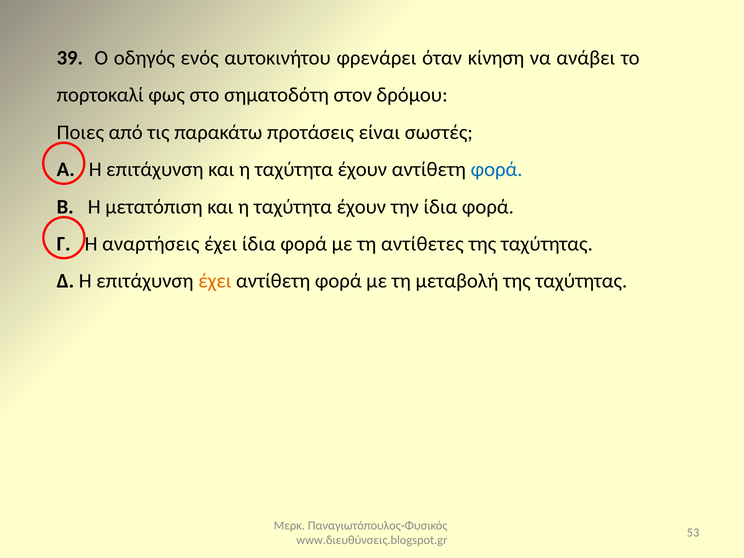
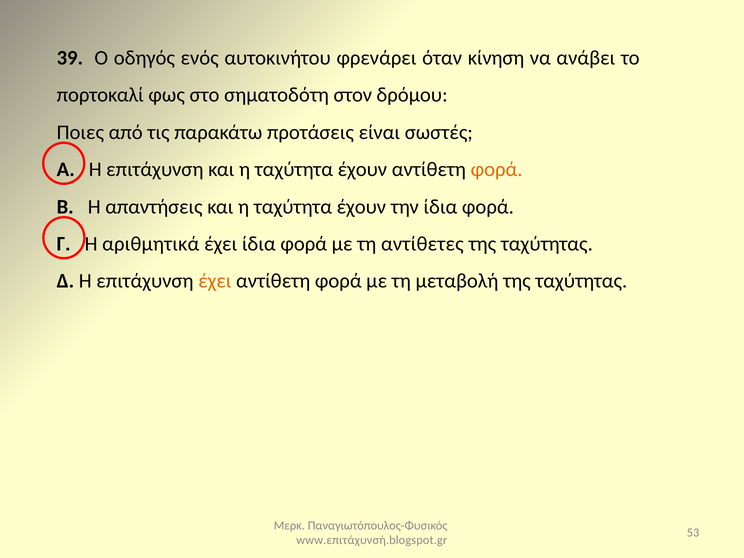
φορά colour: blue -> orange (497, 170)
μετατόπιση: μετατόπιση -> απαντήσεις (154, 207)
αναρτήσεις: αναρτήσεις -> αριθμητικά (151, 244)
www.διευθύνσεις.blogspot.gr: www.διευθύνσεις.blogspot.gr -> www.επιτάχυνσή.blogspot.gr (372, 540)
